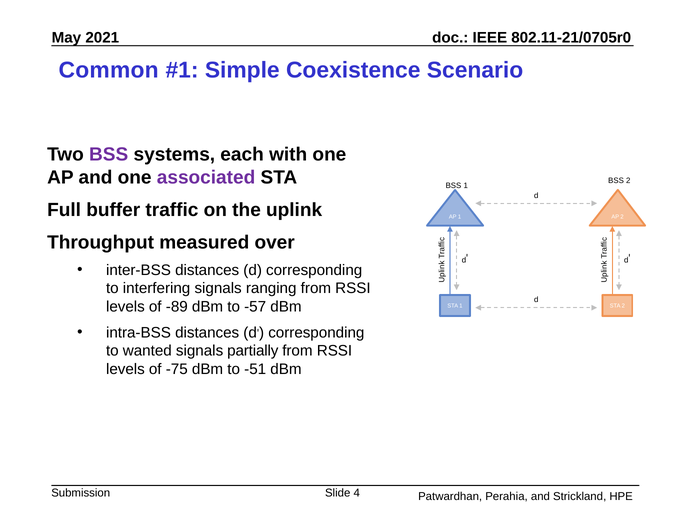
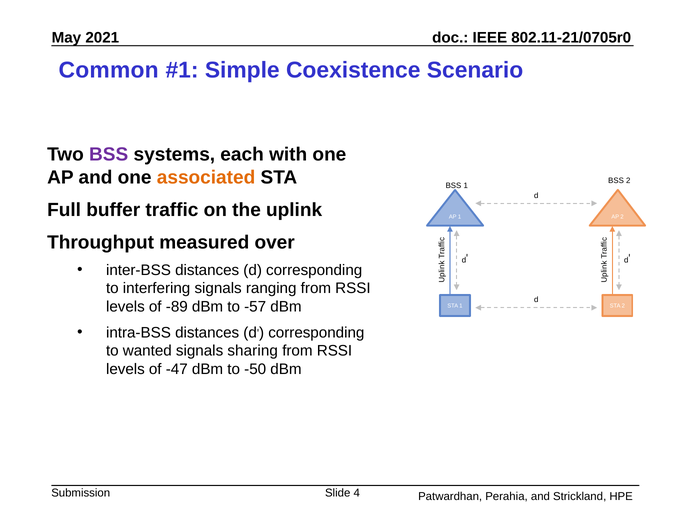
associated colour: purple -> orange (206, 177)
partially: partially -> sharing (253, 351)
-75: -75 -> -47 (177, 369)
-51: -51 -> -50 (255, 369)
